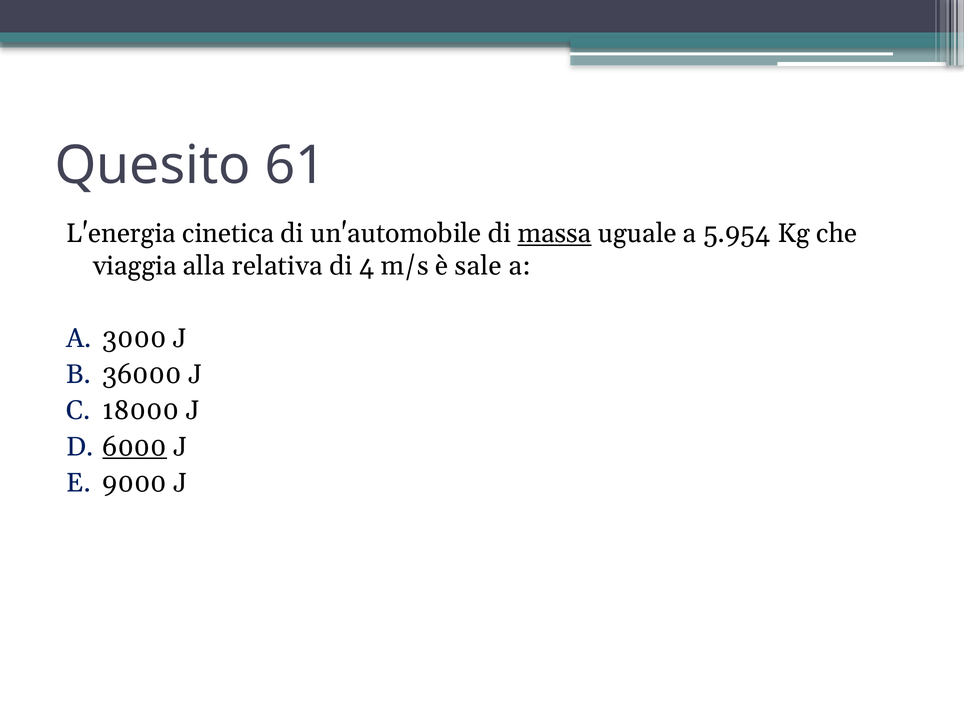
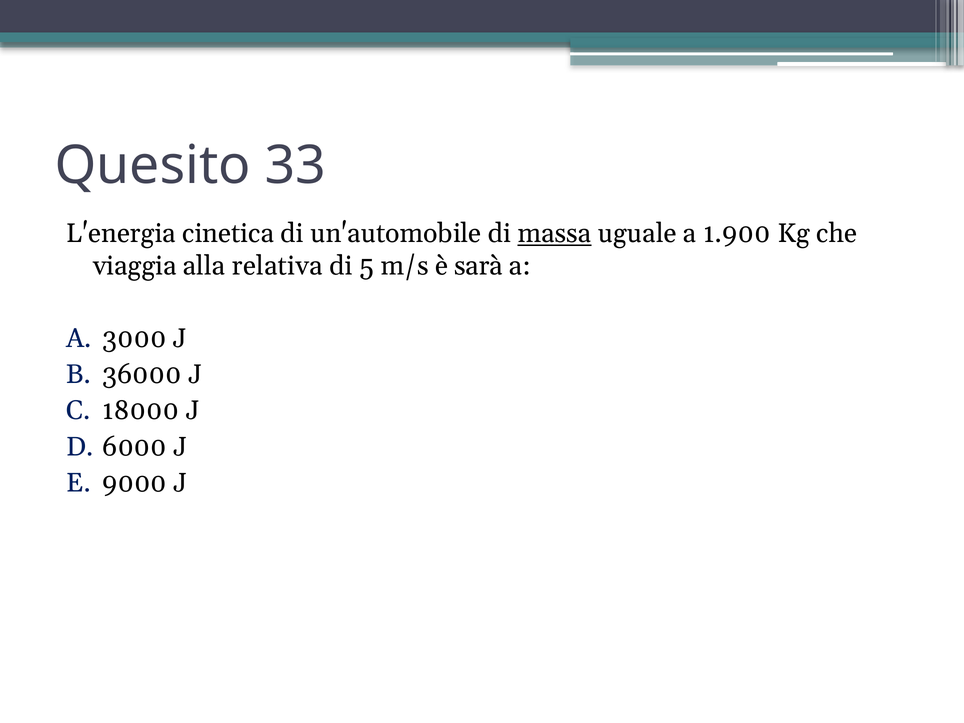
61: 61 -> 33 (295, 165)
5.954: 5.954 -> 1.900 (737, 234)
4: 4 -> 5 (367, 266)
sale: sale -> sarà (478, 266)
6000 underline: present -> none (135, 447)
